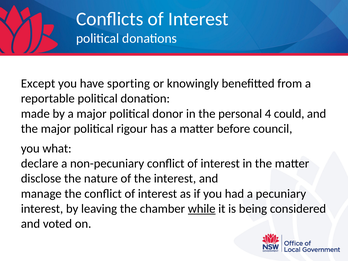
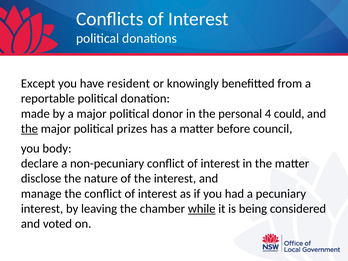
sporting: sporting -> resident (128, 83)
the underline: none -> present (29, 129)
rigour: rigour -> prizes (132, 129)
what: what -> body (57, 148)
